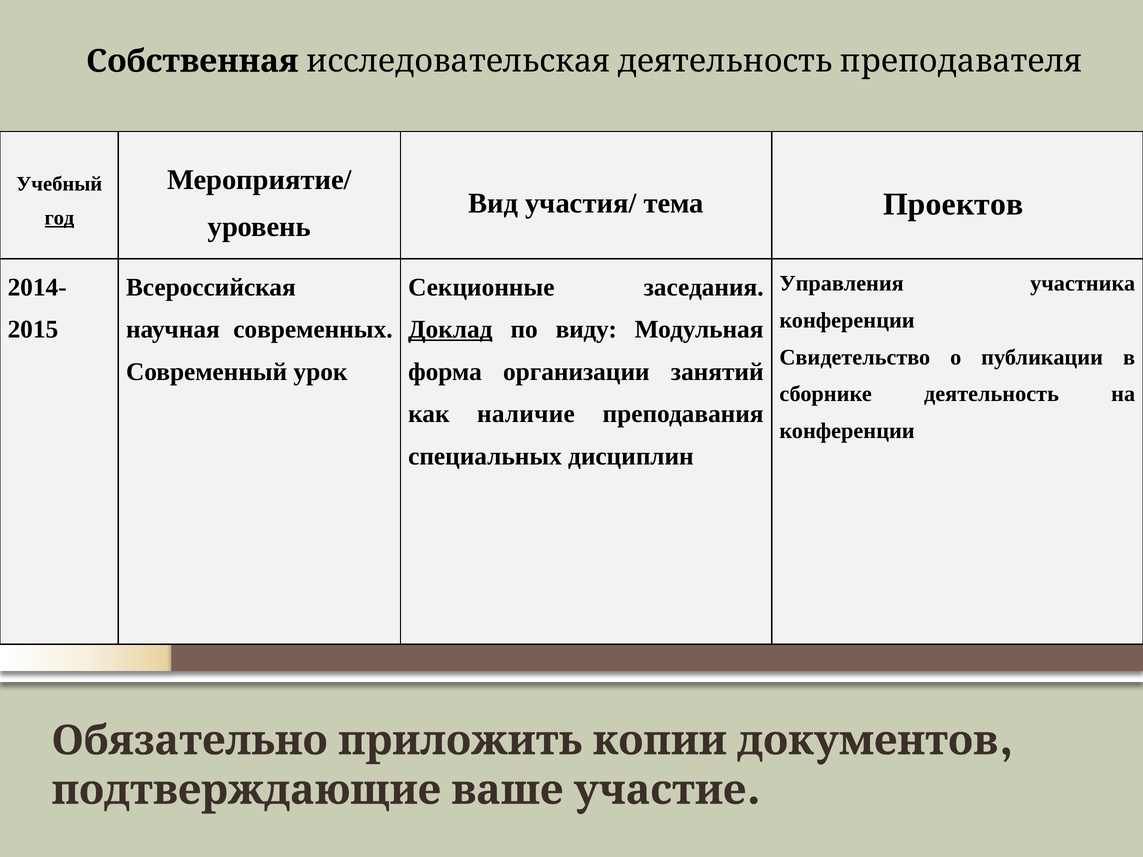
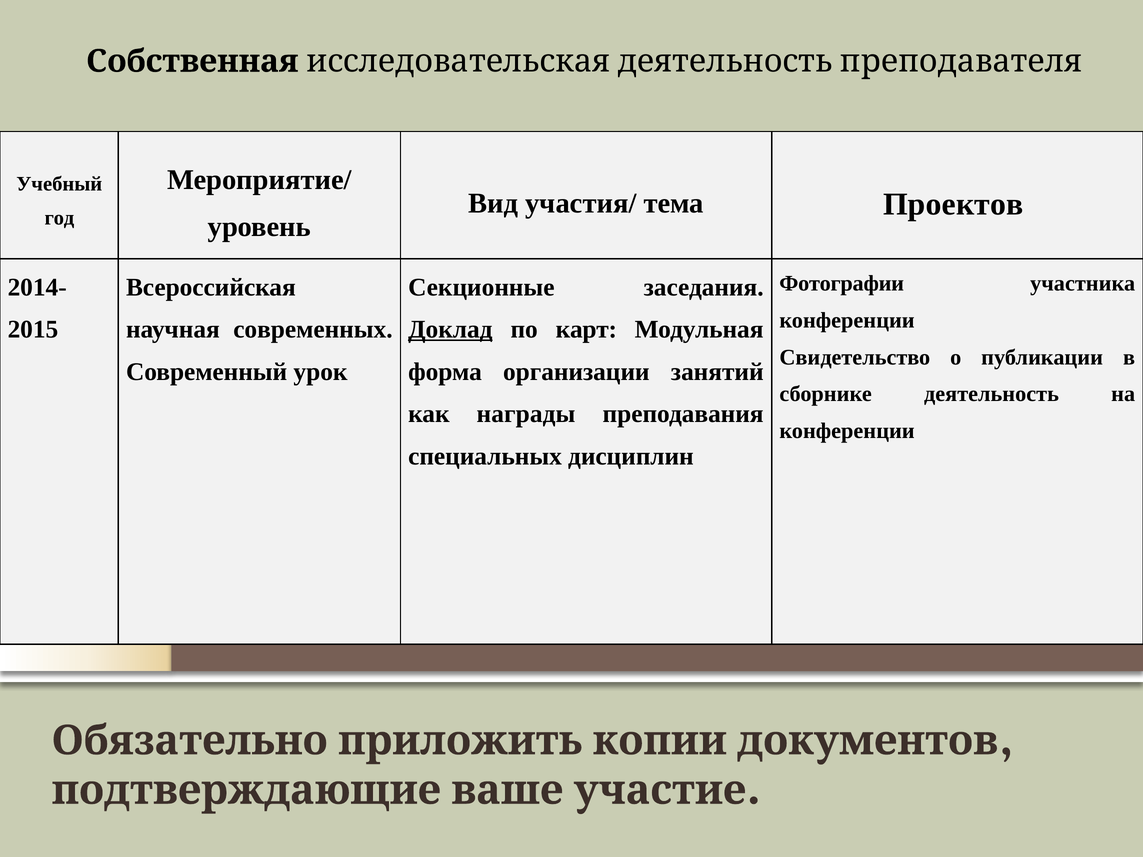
год underline: present -> none (59, 218)
Управления: Управления -> Фотографии (842, 284)
виду: виду -> карт (586, 330)
наличие: наличие -> награды (526, 414)
